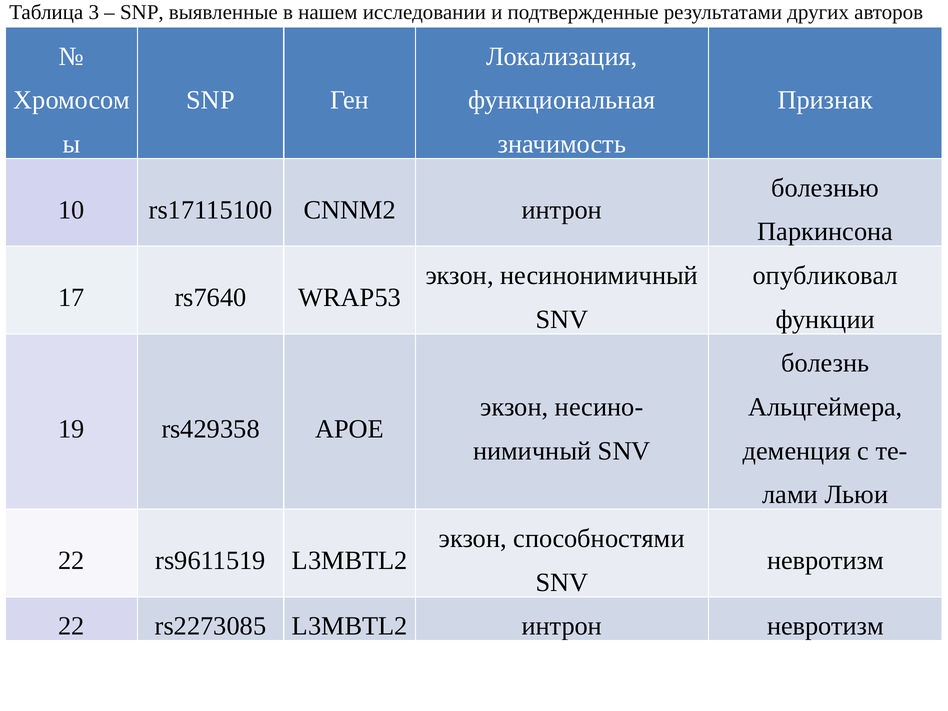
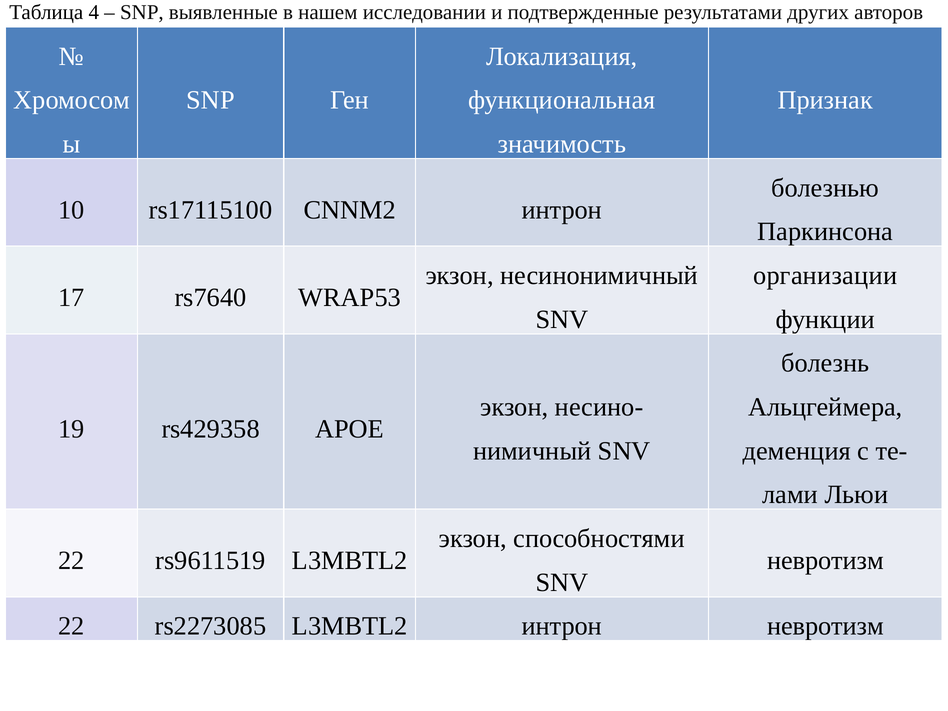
3: 3 -> 4 (94, 12)
опубликовал: опубликовал -> организации (825, 276)
